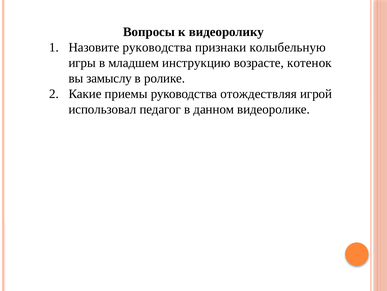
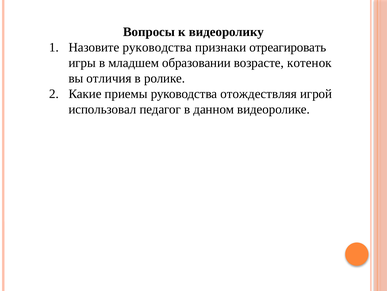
колыбельную: колыбельную -> отреагировать (288, 47)
инструкцию: инструкцию -> образовании (196, 63)
замыслу: замыслу -> отличия (109, 78)
